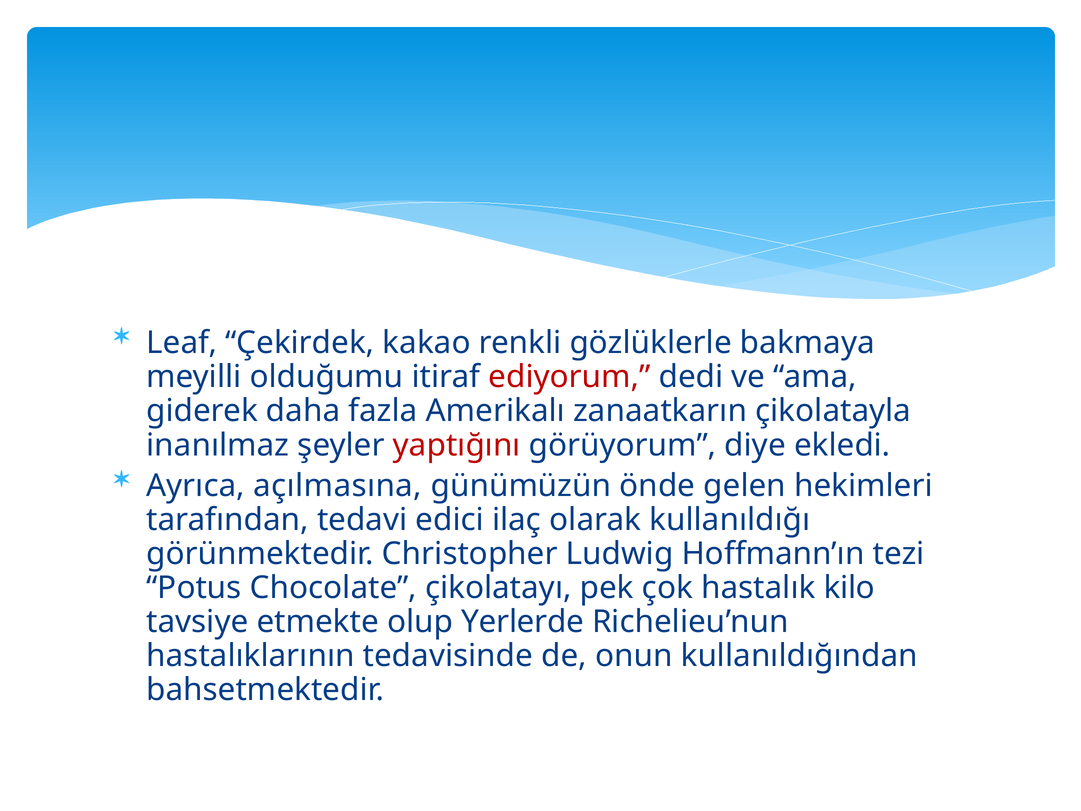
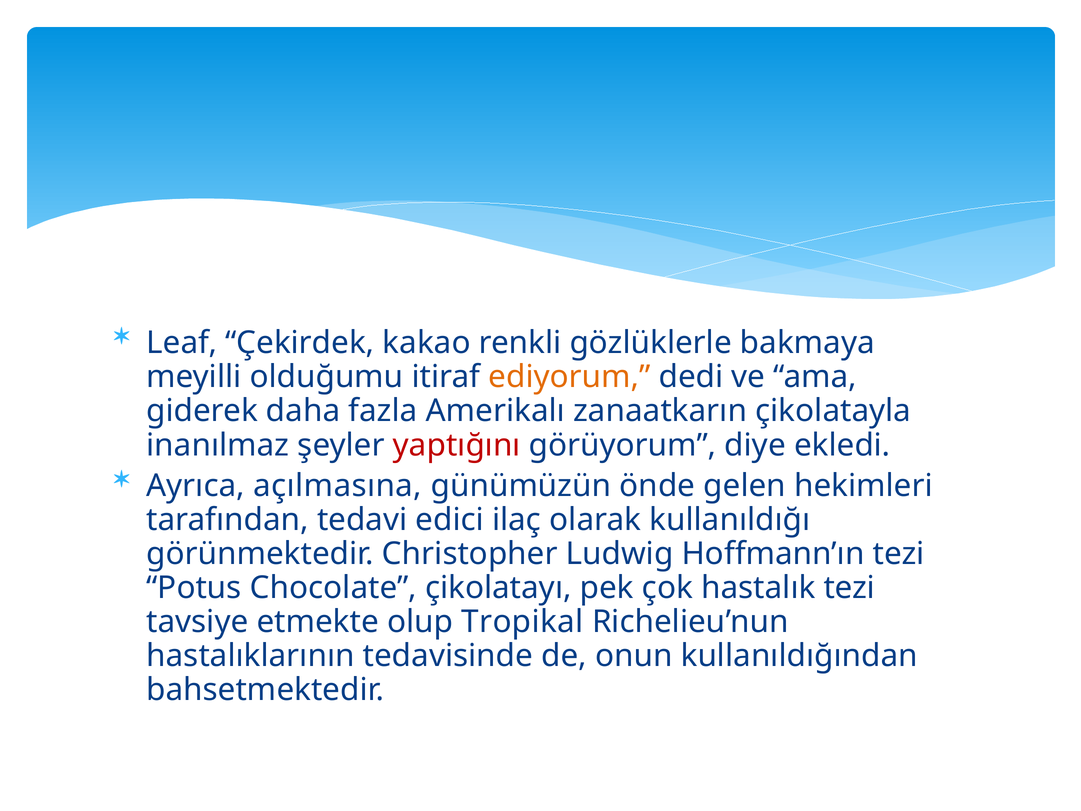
ediyorum colour: red -> orange (569, 377)
hastalık kilo: kilo -> tezi (849, 588)
Yerlerde: Yerlerde -> Tropikal (522, 622)
